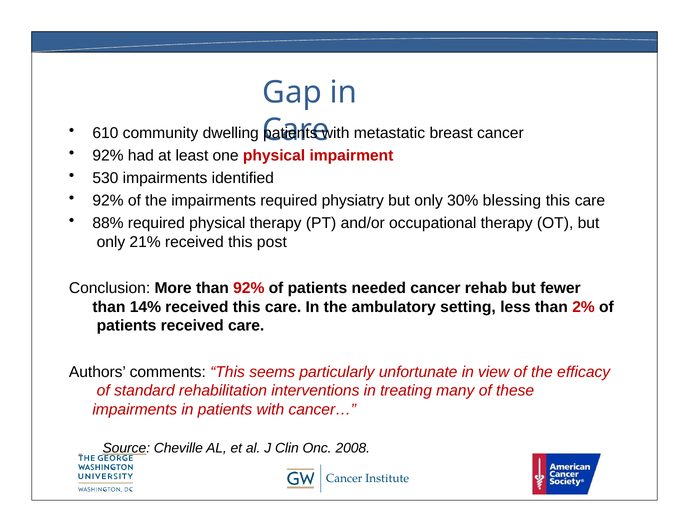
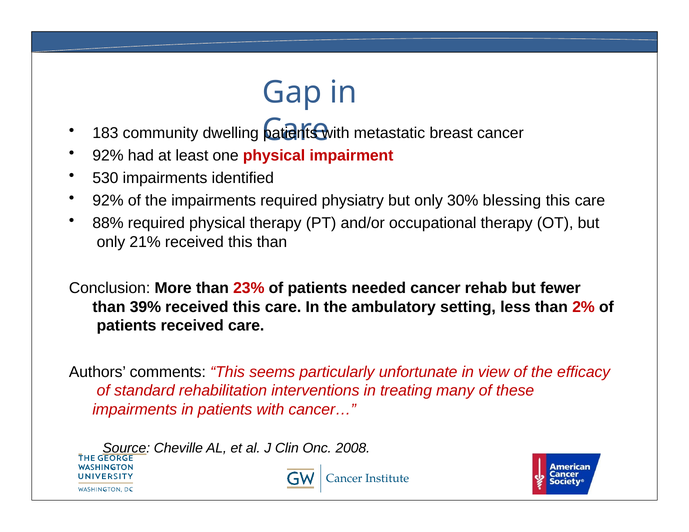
610: 610 -> 183 (105, 133)
this post: post -> than (272, 242)
than 92%: 92% -> 23% (249, 288)
14%: 14% -> 39% (145, 307)
